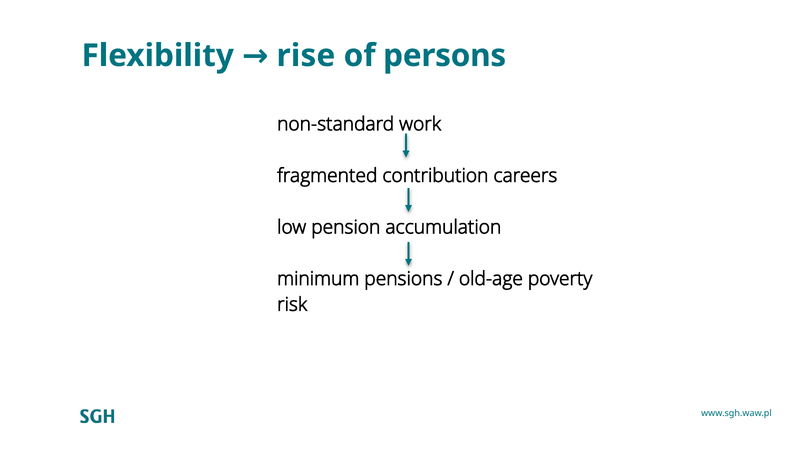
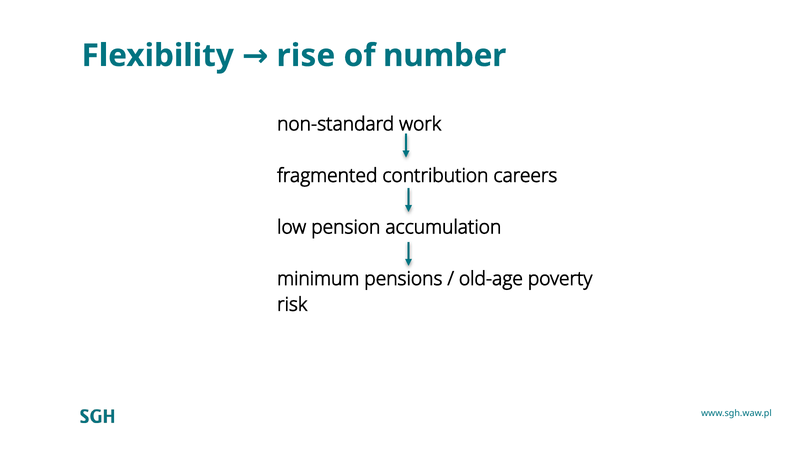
persons: persons -> number (445, 56)
